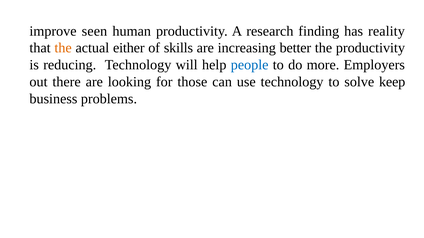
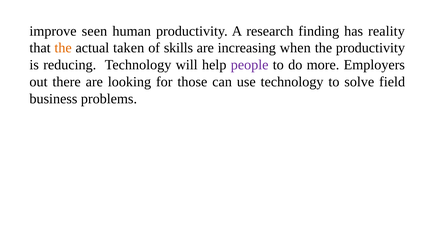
either: either -> taken (129, 48)
better: better -> when (295, 48)
people colour: blue -> purple (250, 65)
keep: keep -> field (392, 82)
